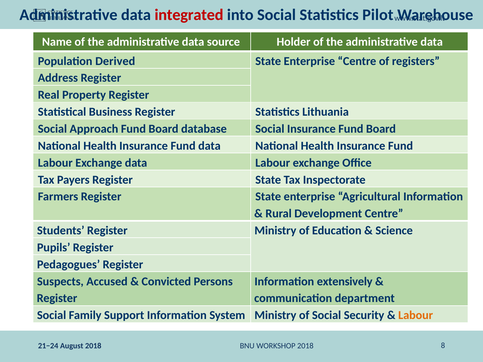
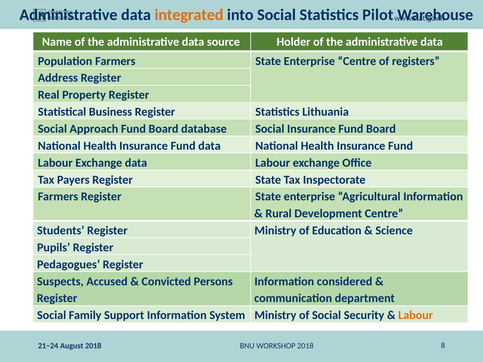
integrated colour: red -> orange (189, 15)
Population Derived: Derived -> Farmers (115, 61)
extensively: extensively -> considered (345, 282)
